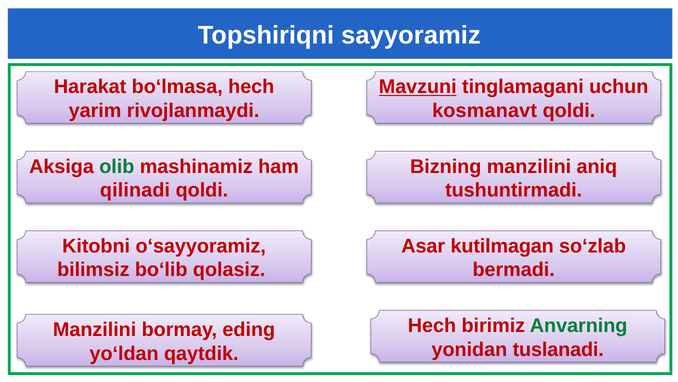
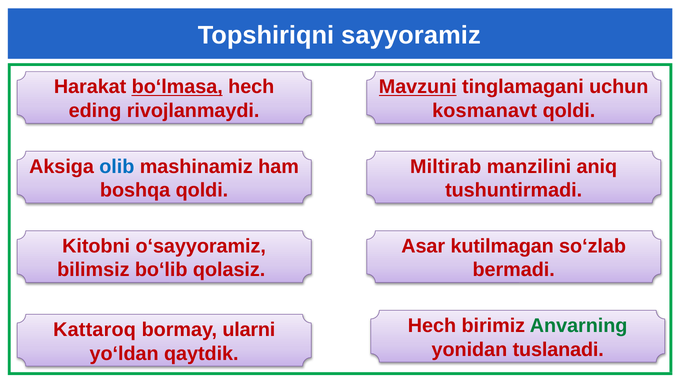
bo‘lmasa underline: none -> present (177, 87)
yarim: yarim -> eding (95, 111)
olib colour: green -> blue (117, 166)
Bizning: Bizning -> Miltirab (446, 166)
qilinadi: qilinadi -> boshqa (135, 190)
Manzilini: Manzilini -> Kattaroq (95, 329)
eding: eding -> ularni (249, 329)
